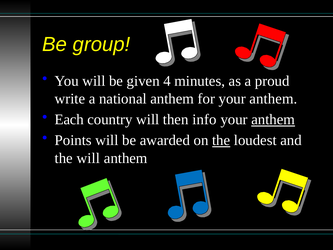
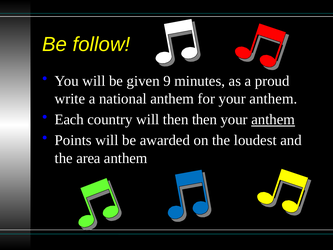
group: group -> follow (102, 44)
4: 4 -> 9 (167, 81)
then info: info -> then (205, 119)
the underline: present -> none (221, 140)
the will: will -> area (88, 158)
